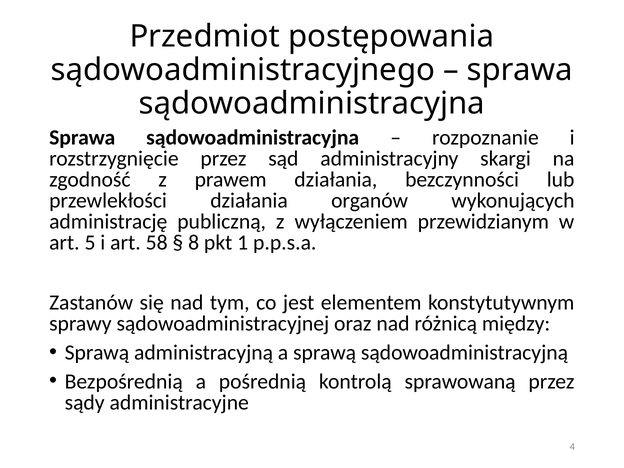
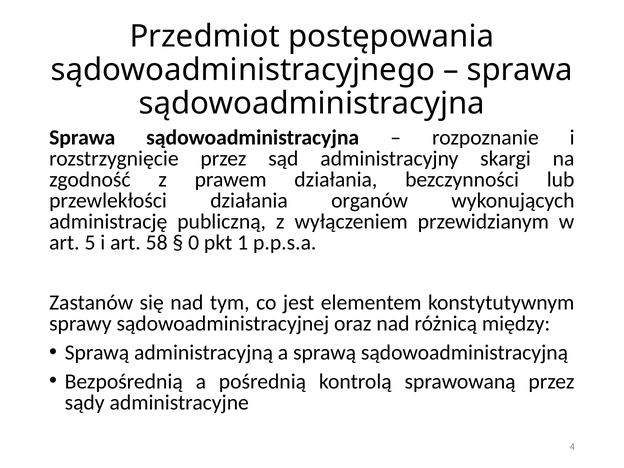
8: 8 -> 0 (194, 243)
